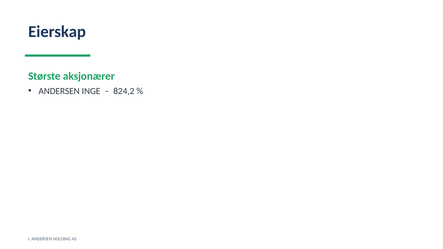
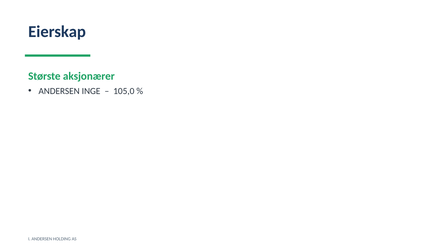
824,2: 824,2 -> 105,0 (124, 91)
